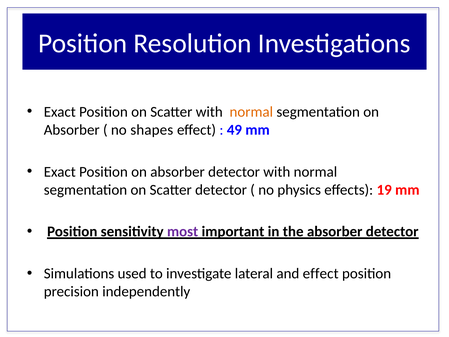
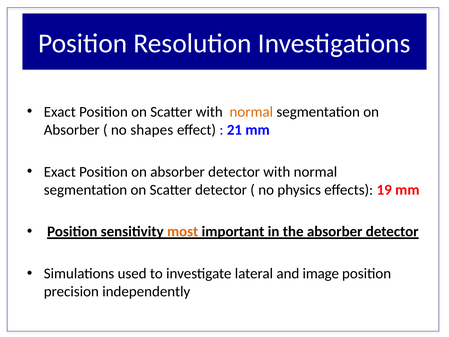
49: 49 -> 21 (234, 130)
most colour: purple -> orange (183, 232)
and effect: effect -> image (321, 273)
